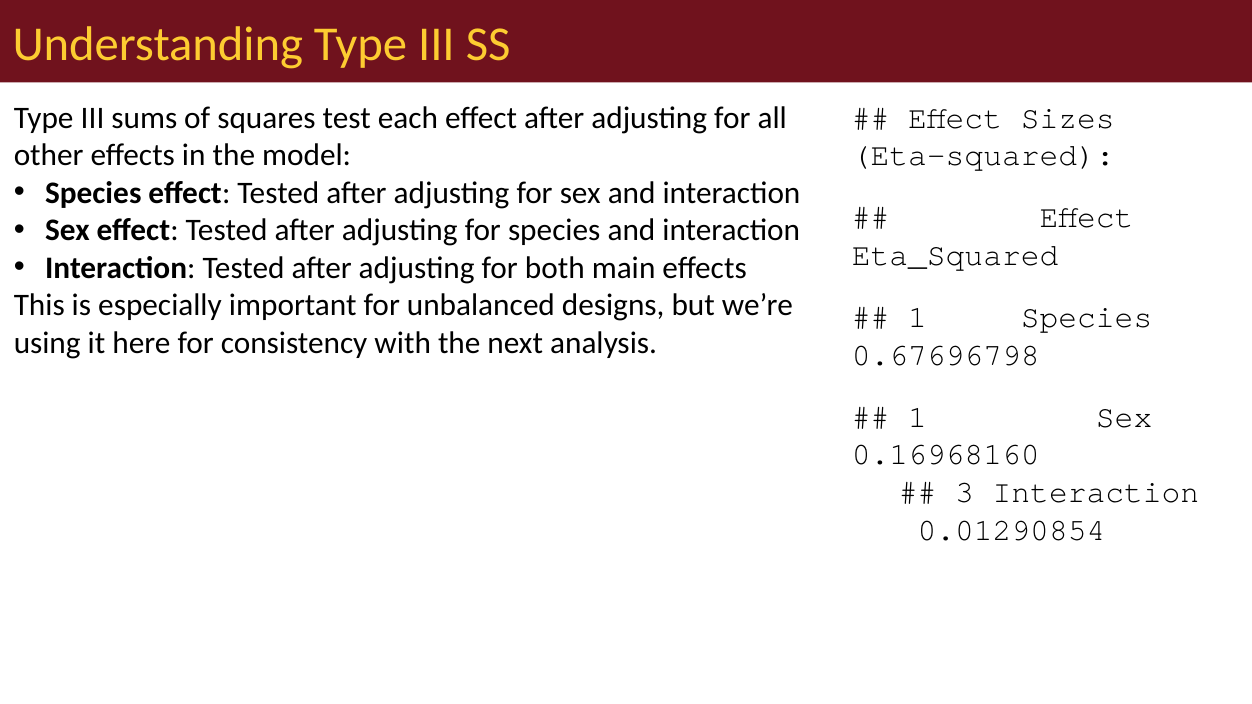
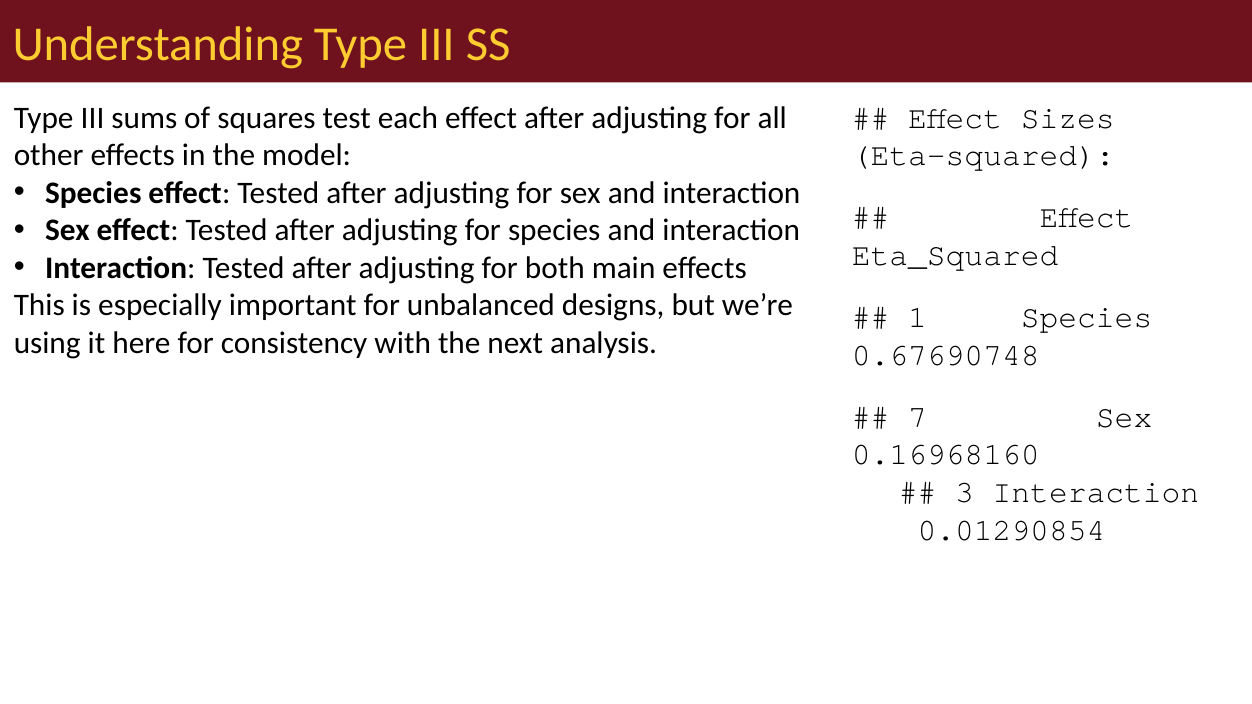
0.67696798: 0.67696798 -> 0.67690748 (946, 355)
1: 1 -> 7 (918, 417)
